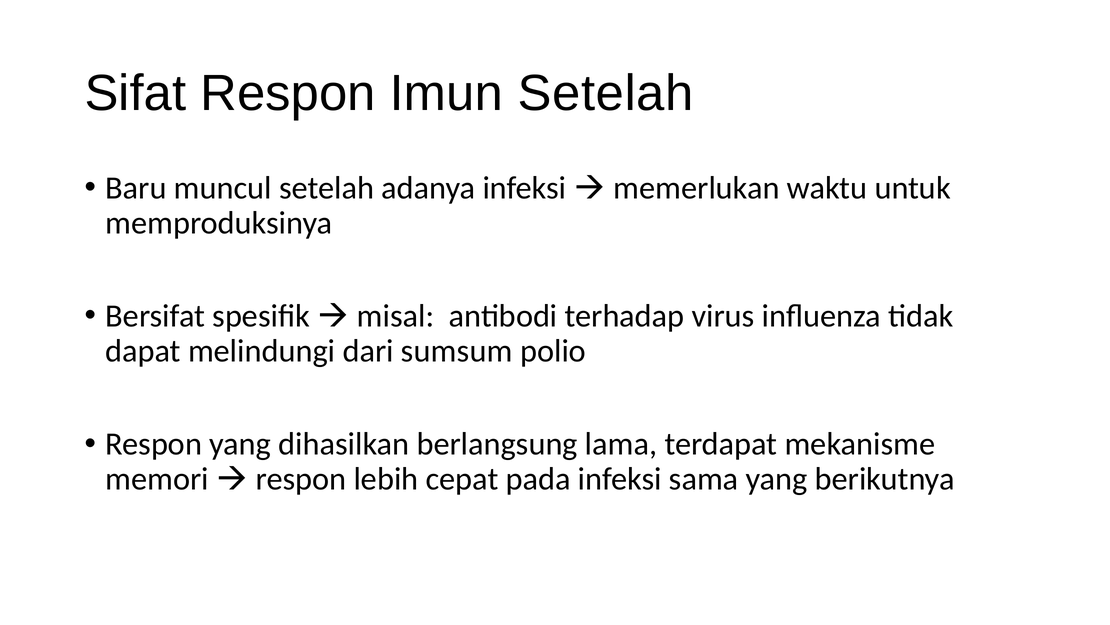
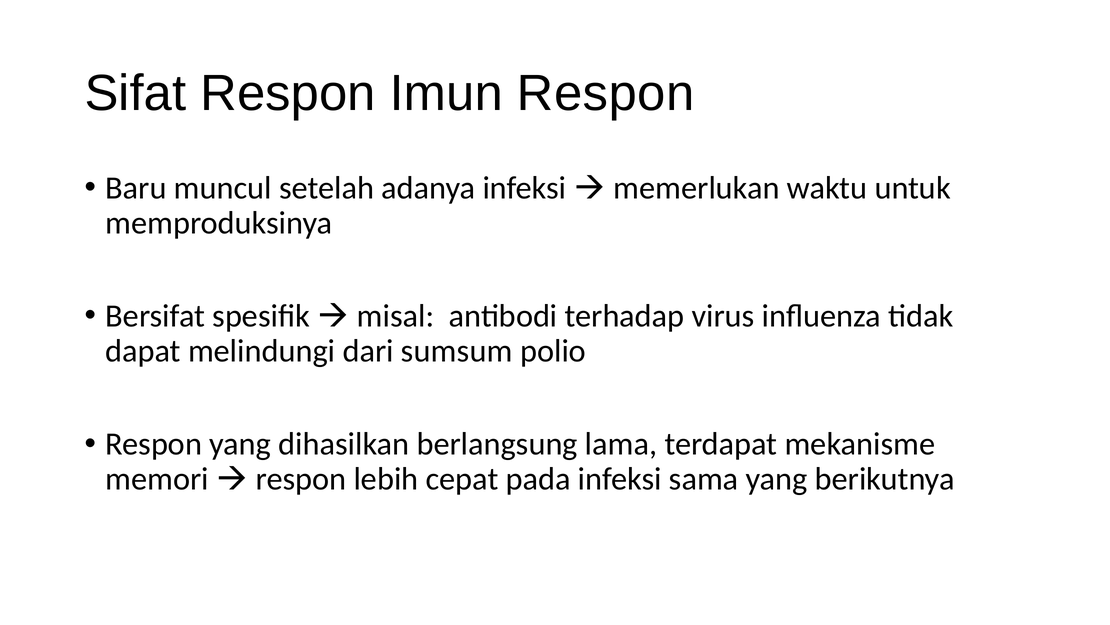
Imun Setelah: Setelah -> Respon (606, 93)
